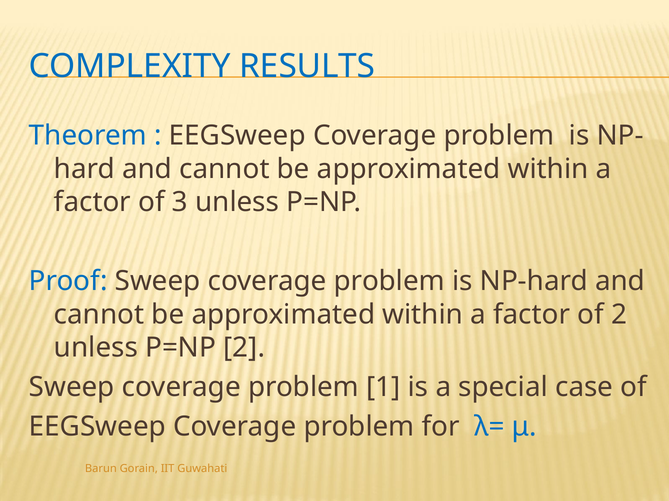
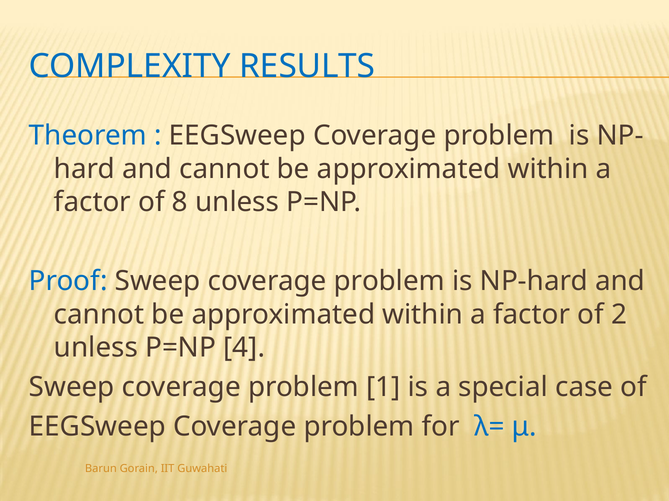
3: 3 -> 8 (180, 203)
P=NP 2: 2 -> 4 (244, 348)
